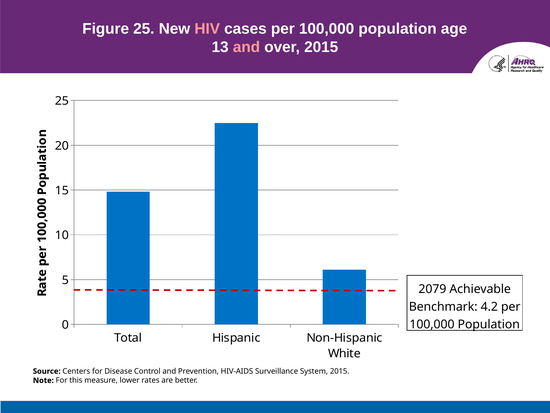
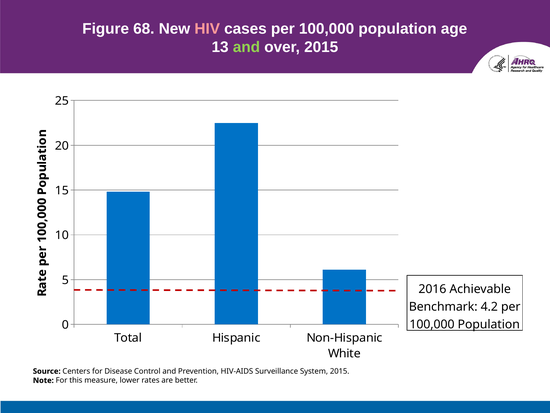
Figure 25: 25 -> 68 (144, 29)
and colour: pink -> light green (246, 47)
2079: 2079 -> 2016 (432, 289)
